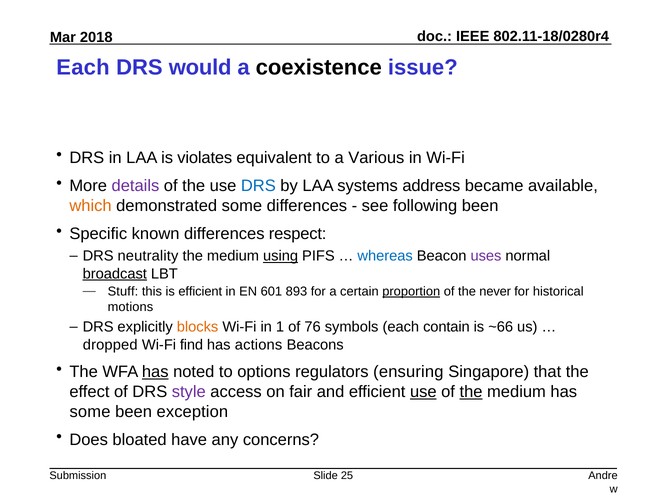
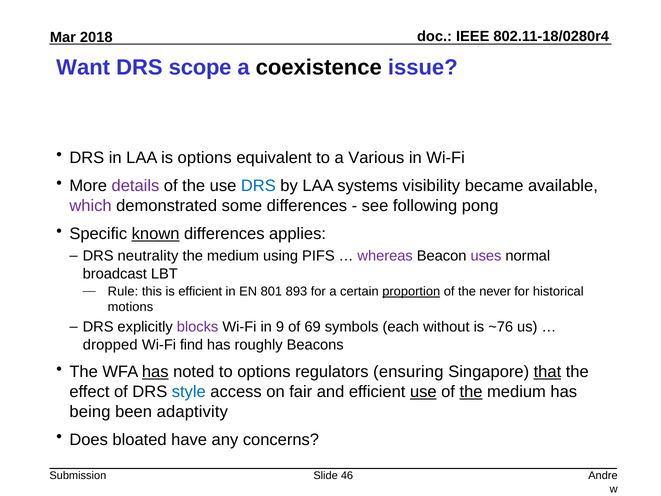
Each: Each -> Want (83, 68)
would: would -> scope (200, 68)
is violates: violates -> options (205, 158)
address: address -> visibility (431, 186)
which colour: orange -> purple (91, 206)
following been: been -> pong (480, 206)
known underline: none -> present (156, 234)
respect: respect -> applies (298, 234)
using underline: present -> none (281, 256)
whereas colour: blue -> purple (385, 256)
broadcast underline: present -> none (115, 274)
Stuff: Stuff -> Rule (123, 291)
601: 601 -> 801 (271, 291)
blocks colour: orange -> purple (198, 327)
1: 1 -> 9 (280, 327)
76: 76 -> 69 (313, 327)
contain: contain -> without (446, 327)
~66: ~66 -> ~76 (501, 327)
actions: actions -> roughly (259, 345)
that underline: none -> present (547, 372)
style colour: purple -> blue (189, 392)
some: some -> being (90, 411)
exception: exception -> adaptivity (192, 411)
25: 25 -> 46 (347, 475)
